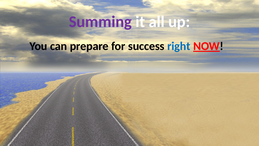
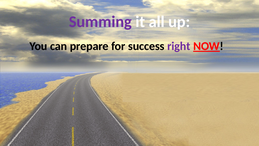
right colour: blue -> purple (179, 46)
